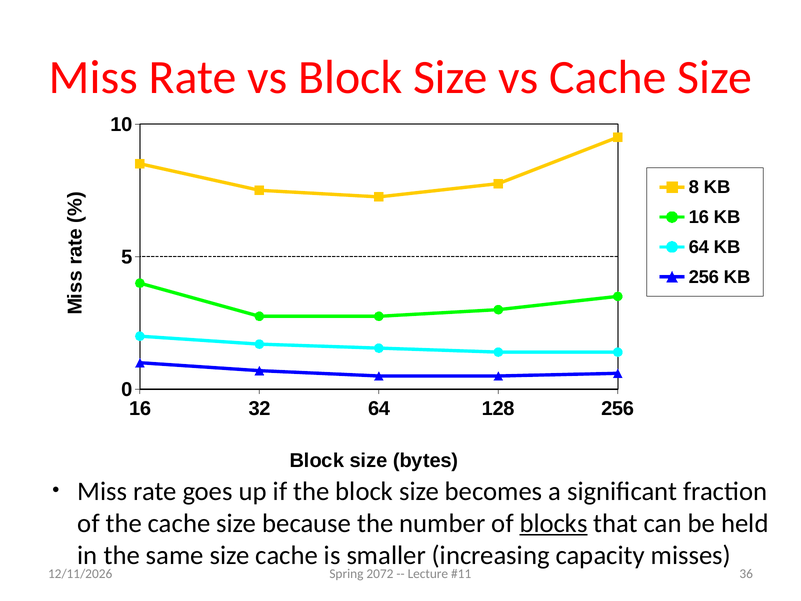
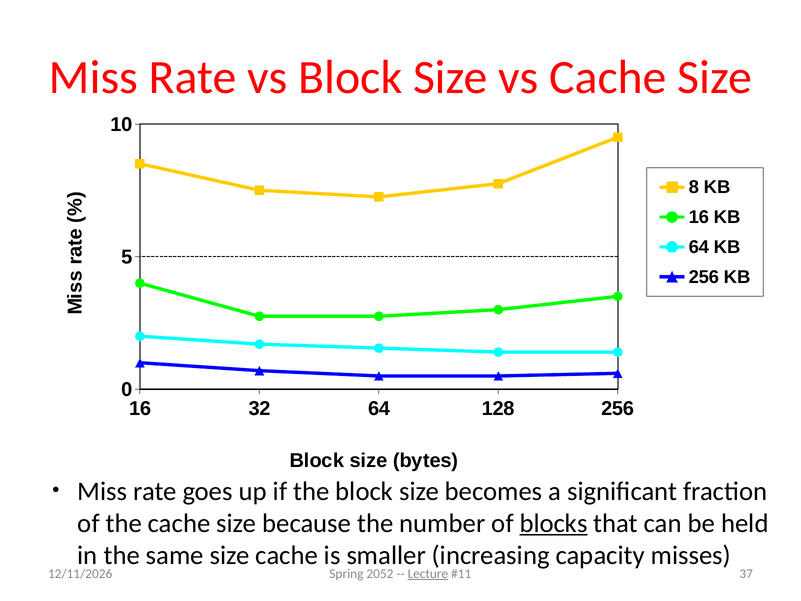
2072: 2072 -> 2052 (380, 574)
Lecture underline: none -> present (428, 574)
36: 36 -> 37 (746, 574)
